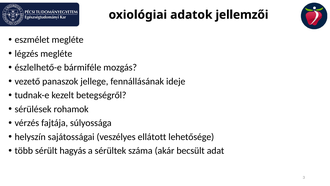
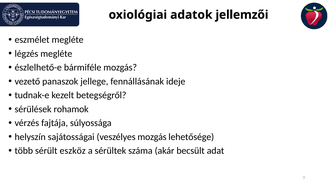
veszélyes ellátott: ellátott -> mozgás (152, 137)
hagyás: hagyás -> eszköz (73, 150)
